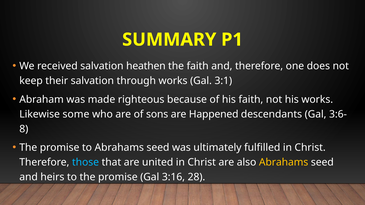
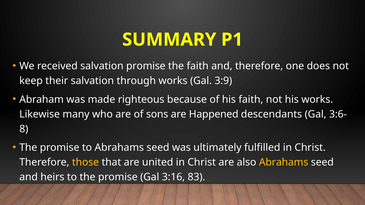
salvation heathen: heathen -> promise (146, 66)
3:1: 3:1 -> 3:9 (223, 81)
some: some -> many (76, 114)
those colour: light blue -> yellow (86, 163)
28: 28 -> 83 (196, 177)
